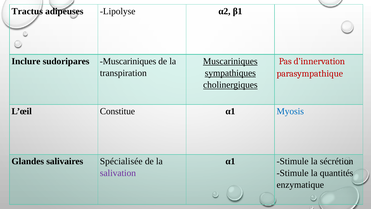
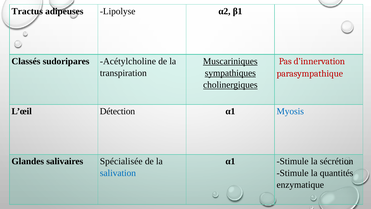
Inclure: Inclure -> Classés (26, 61)
sudoripares Muscariniques: Muscariniques -> Acétylcholine (128, 61)
Constitue: Constitue -> Détection (117, 111)
salivation colour: purple -> blue (118, 173)
